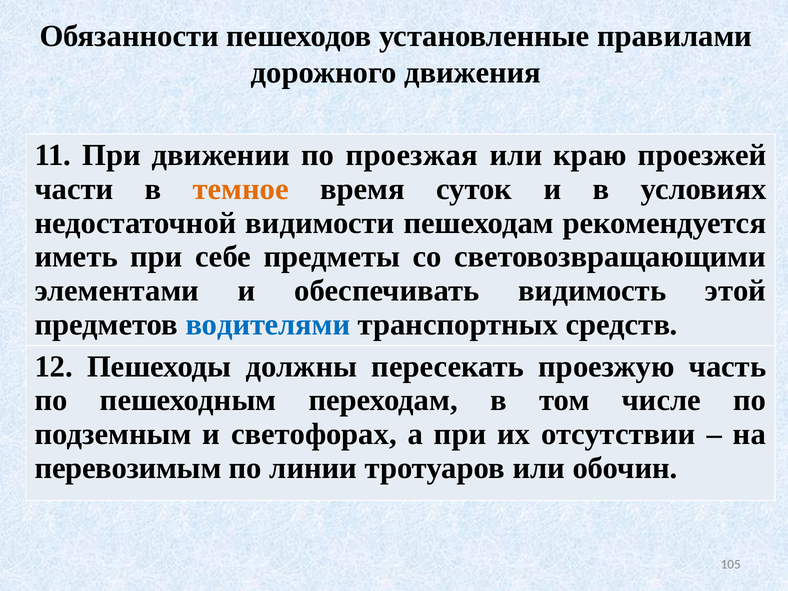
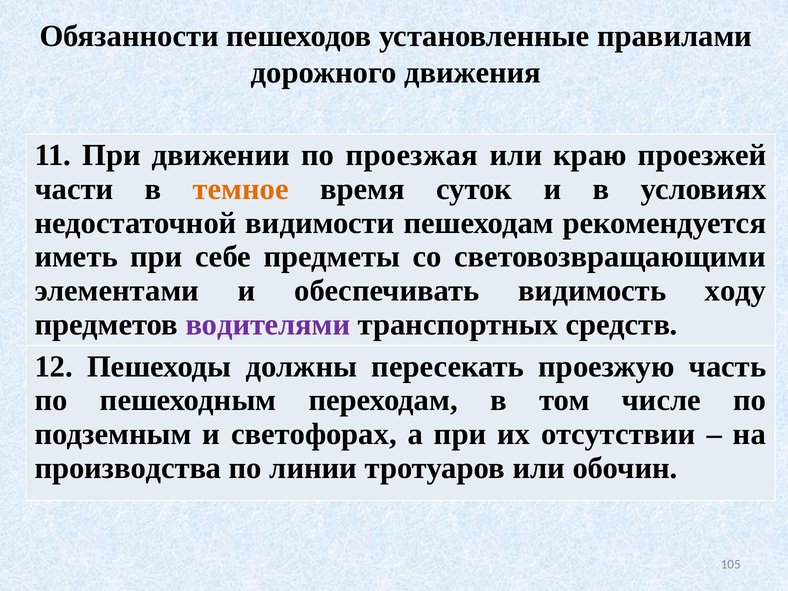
этой: этой -> ходу (735, 291)
водителями colour: blue -> purple (268, 325)
перевозимым: перевозимым -> производства (128, 468)
